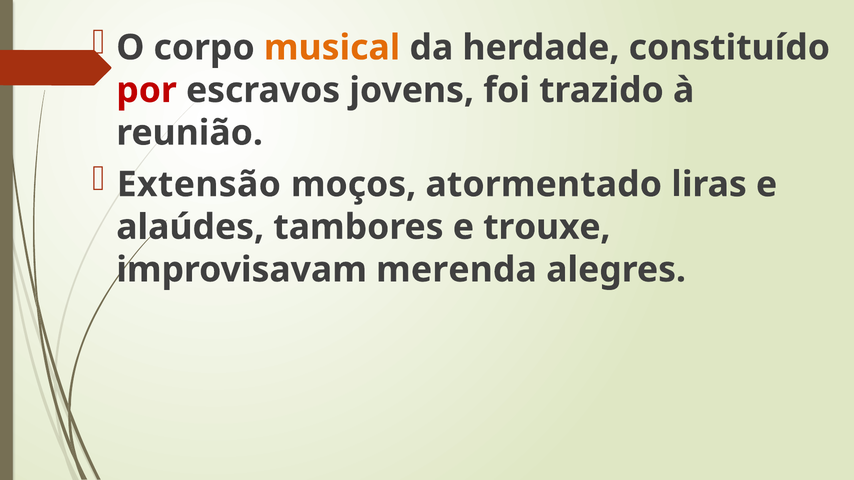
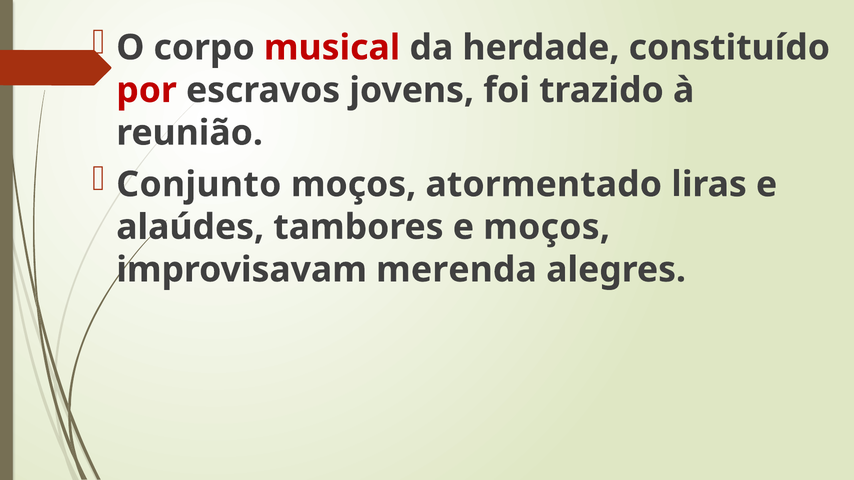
musical colour: orange -> red (332, 48)
Extensão: Extensão -> Conjunto (199, 185)
e trouxe: trouxe -> moços (547, 227)
